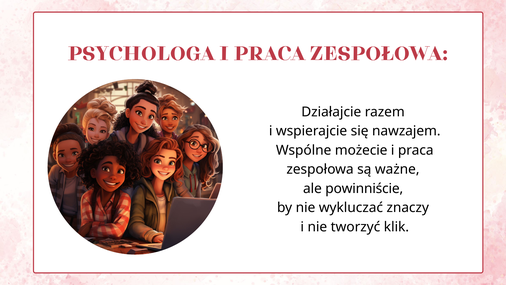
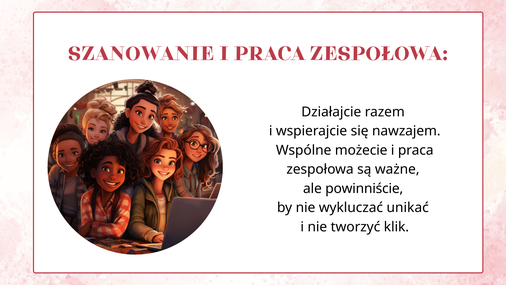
PSYCHOLOGA: PSYCHOLOGA -> SZANOWANIE (141, 53)
znaczy: znaczy -> unikać (408, 207)
